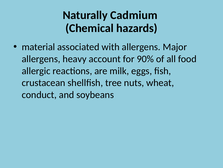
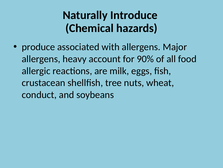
Cadmium: Cadmium -> Introduce (134, 15)
material: material -> produce (38, 47)
